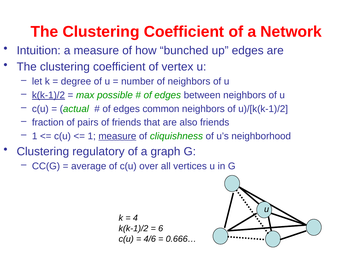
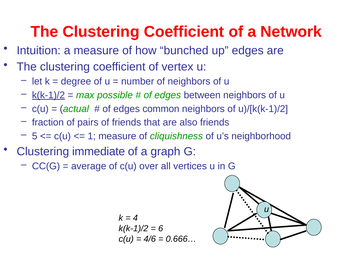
1: 1 -> 5 (35, 136)
measure underline: present -> none (117, 136)
regulatory: regulatory -> immediate (99, 151)
